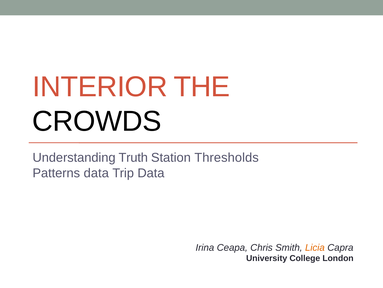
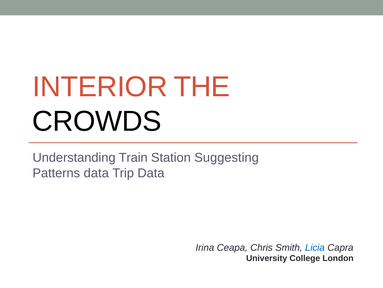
Truth: Truth -> Train (133, 157)
Thresholds: Thresholds -> Suggesting (227, 157)
Licia colour: orange -> blue (315, 247)
